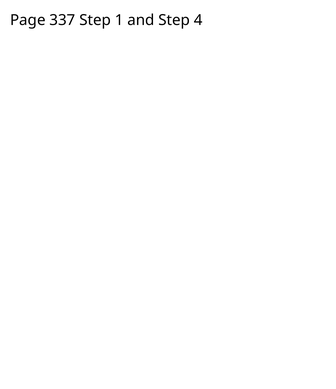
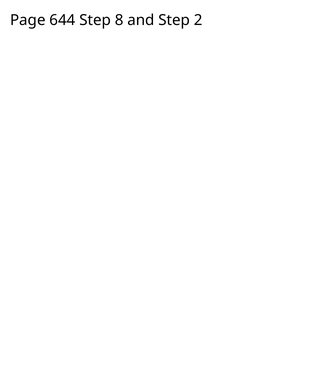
337: 337 -> 644 (62, 20)
1: 1 -> 8 (119, 20)
4: 4 -> 2 (198, 20)
